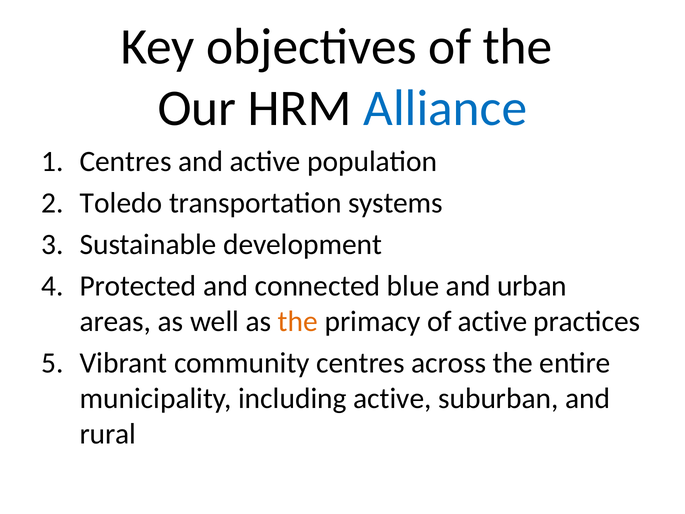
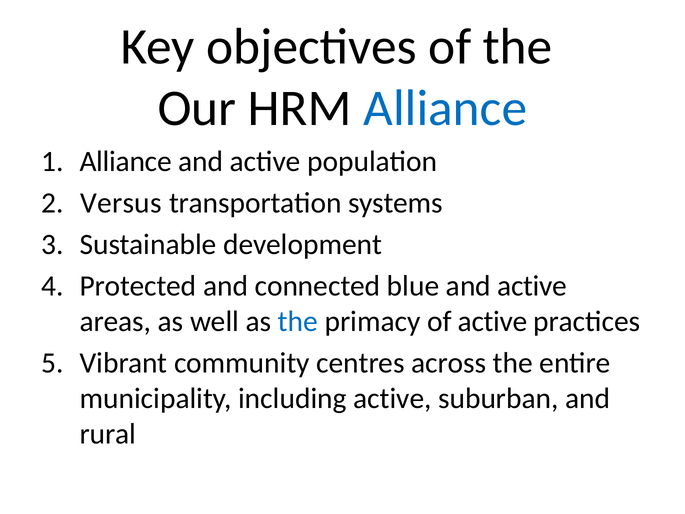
Centres: Centres -> Alliance (126, 161)
Toledo: Toledo -> Versus (121, 203)
blue and urban: urban -> active (532, 286)
the colour: orange -> blue (298, 321)
